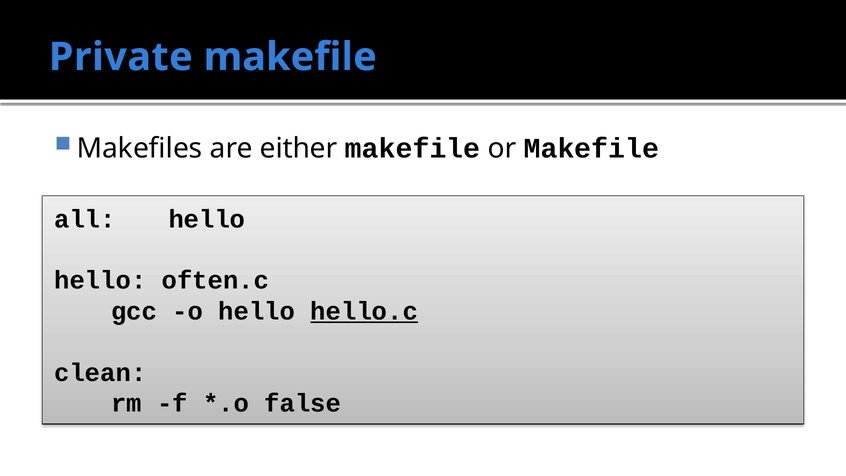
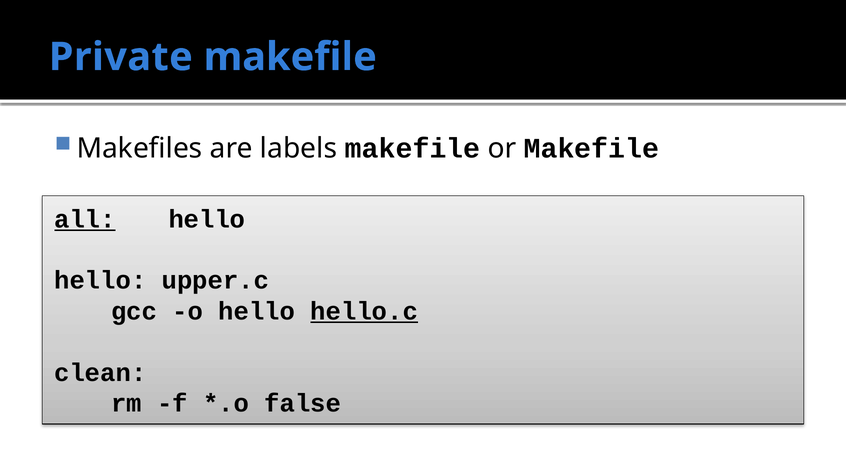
either: either -> labels (299, 148)
all underline: none -> present (85, 219)
often.c: often.c -> upper.c (215, 280)
